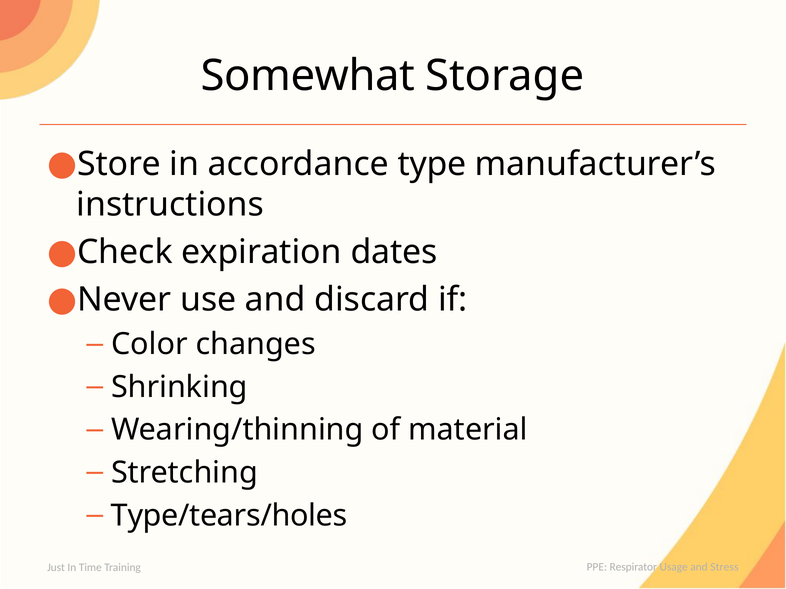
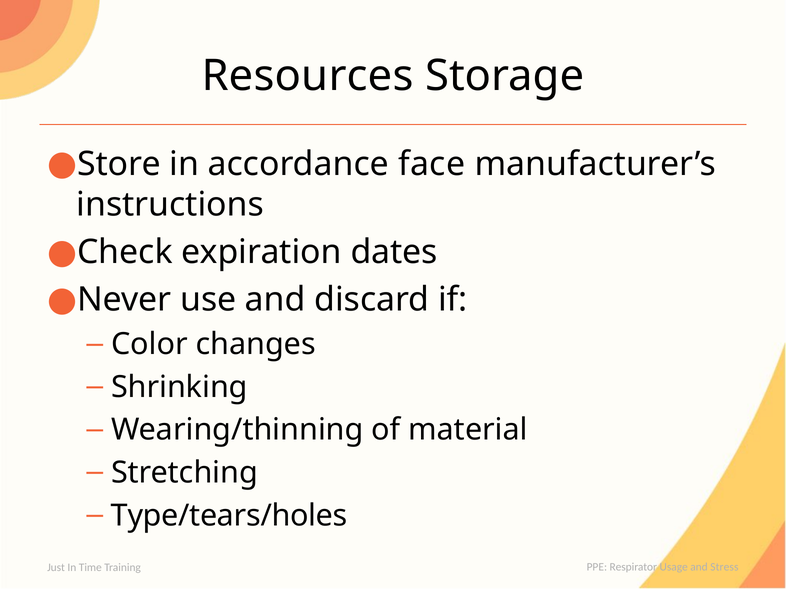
Somewhat: Somewhat -> Resources (308, 76)
type: type -> face (432, 164)
